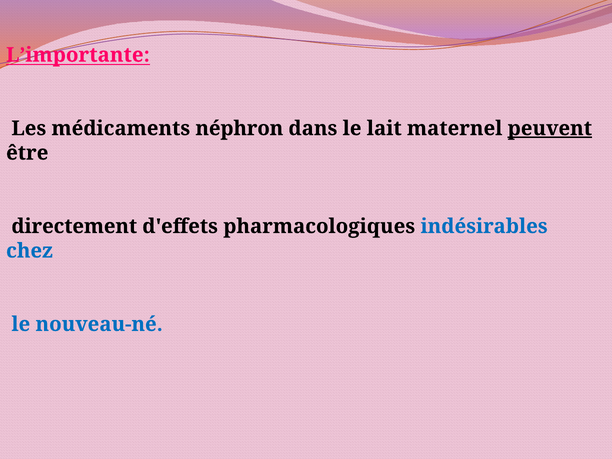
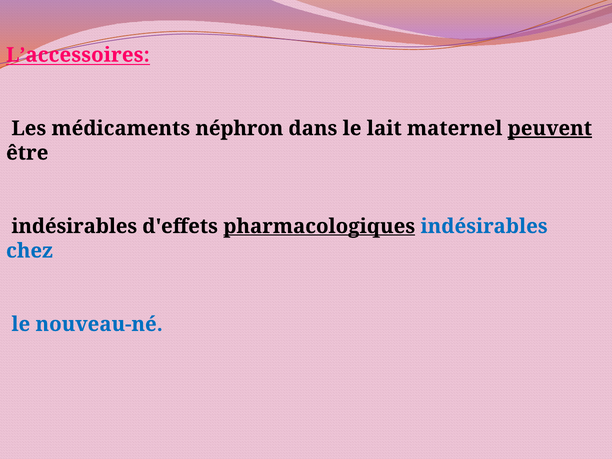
L’importante: L’importante -> L’accessoires (78, 55)
directement: directement -> indésirables (74, 226)
pharmacologiques underline: none -> present (319, 226)
